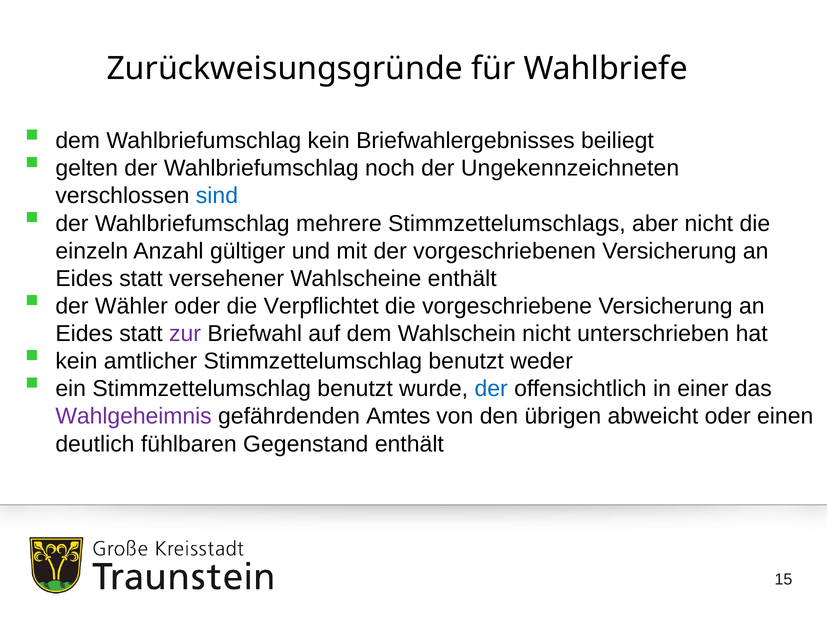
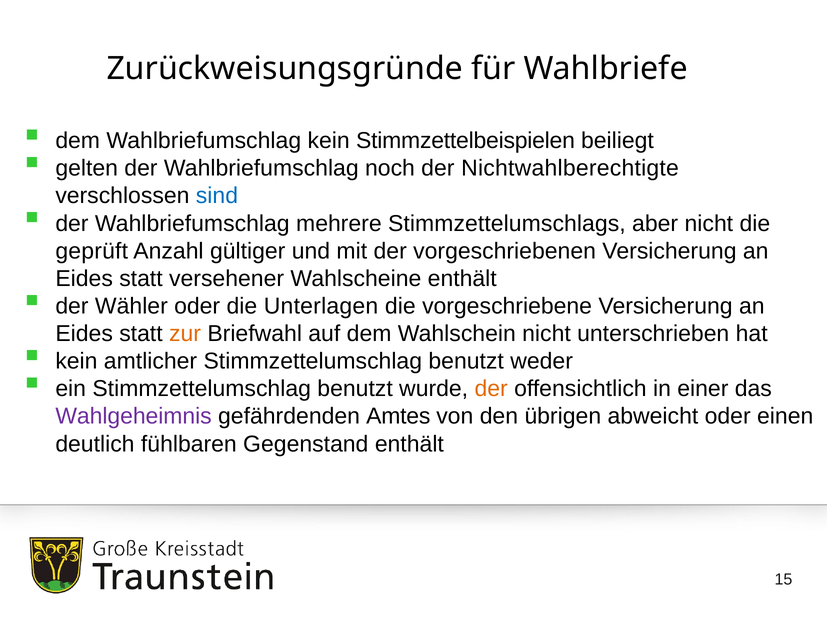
Briefwahlergebnisses: Briefwahlergebnisses -> Stimmzettelbeispielen (466, 141)
Ungekennzeichneten: Ungekennzeichneten -> Nichtwahlberechtigte (570, 168)
einzeln: einzeln -> geprüft (92, 251)
Verpflichtet: Verpflichtet -> Unterlagen (321, 306)
zur colour: purple -> orange (185, 334)
der colour: blue -> orange (491, 389)
